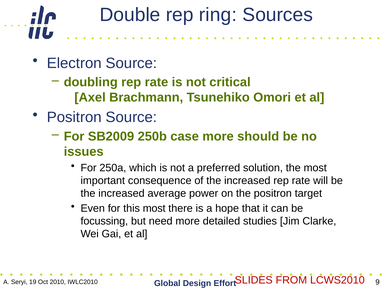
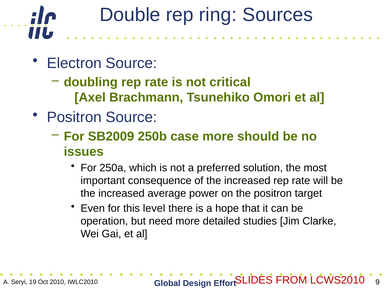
this most: most -> level (154, 208)
focussing: focussing -> operation (104, 221)
